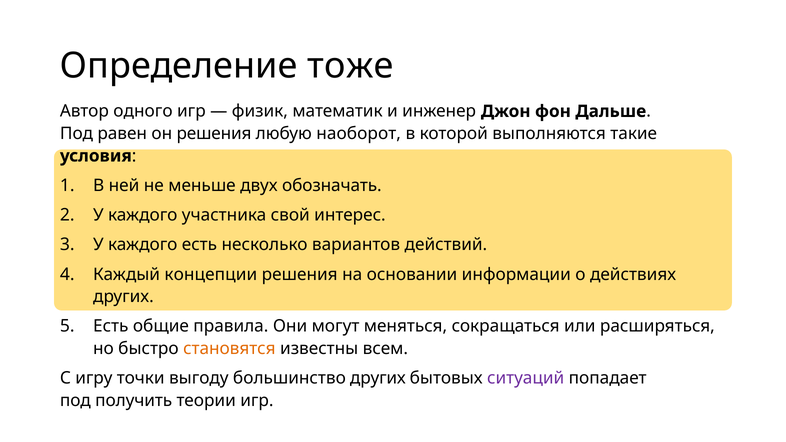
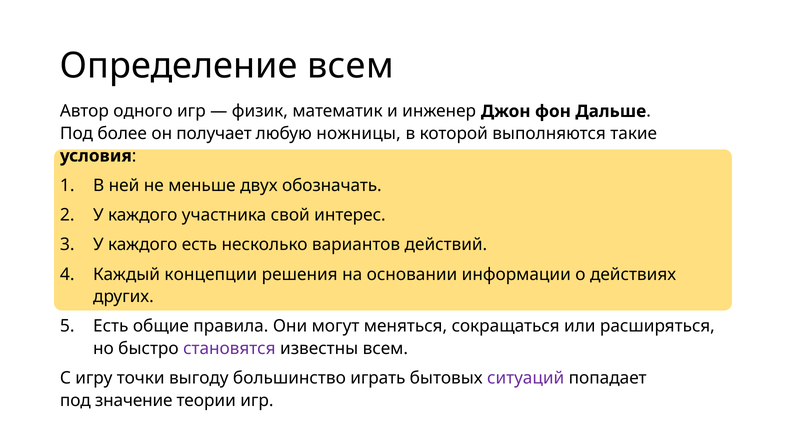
Определение тоже: тоже -> всем (350, 66)
равен: равен -> более (122, 134)
он решения: решения -> получает (214, 134)
наоборот: наоборот -> ножницы (359, 134)
становятся colour: orange -> purple (229, 349)
большинство других: других -> играть (378, 378)
получить: получить -> значение (134, 401)
